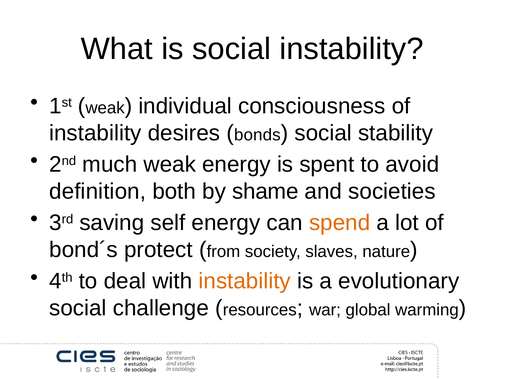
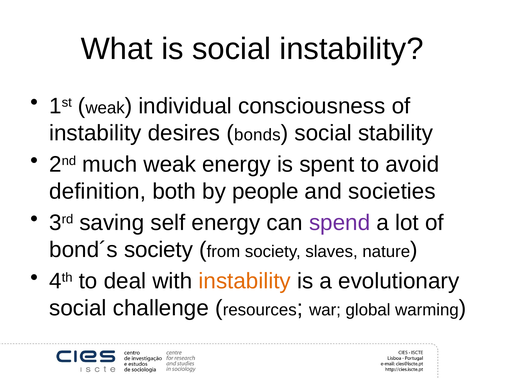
shame: shame -> people (265, 191)
spend colour: orange -> purple (340, 223)
bond´s protect: protect -> society (158, 250)
